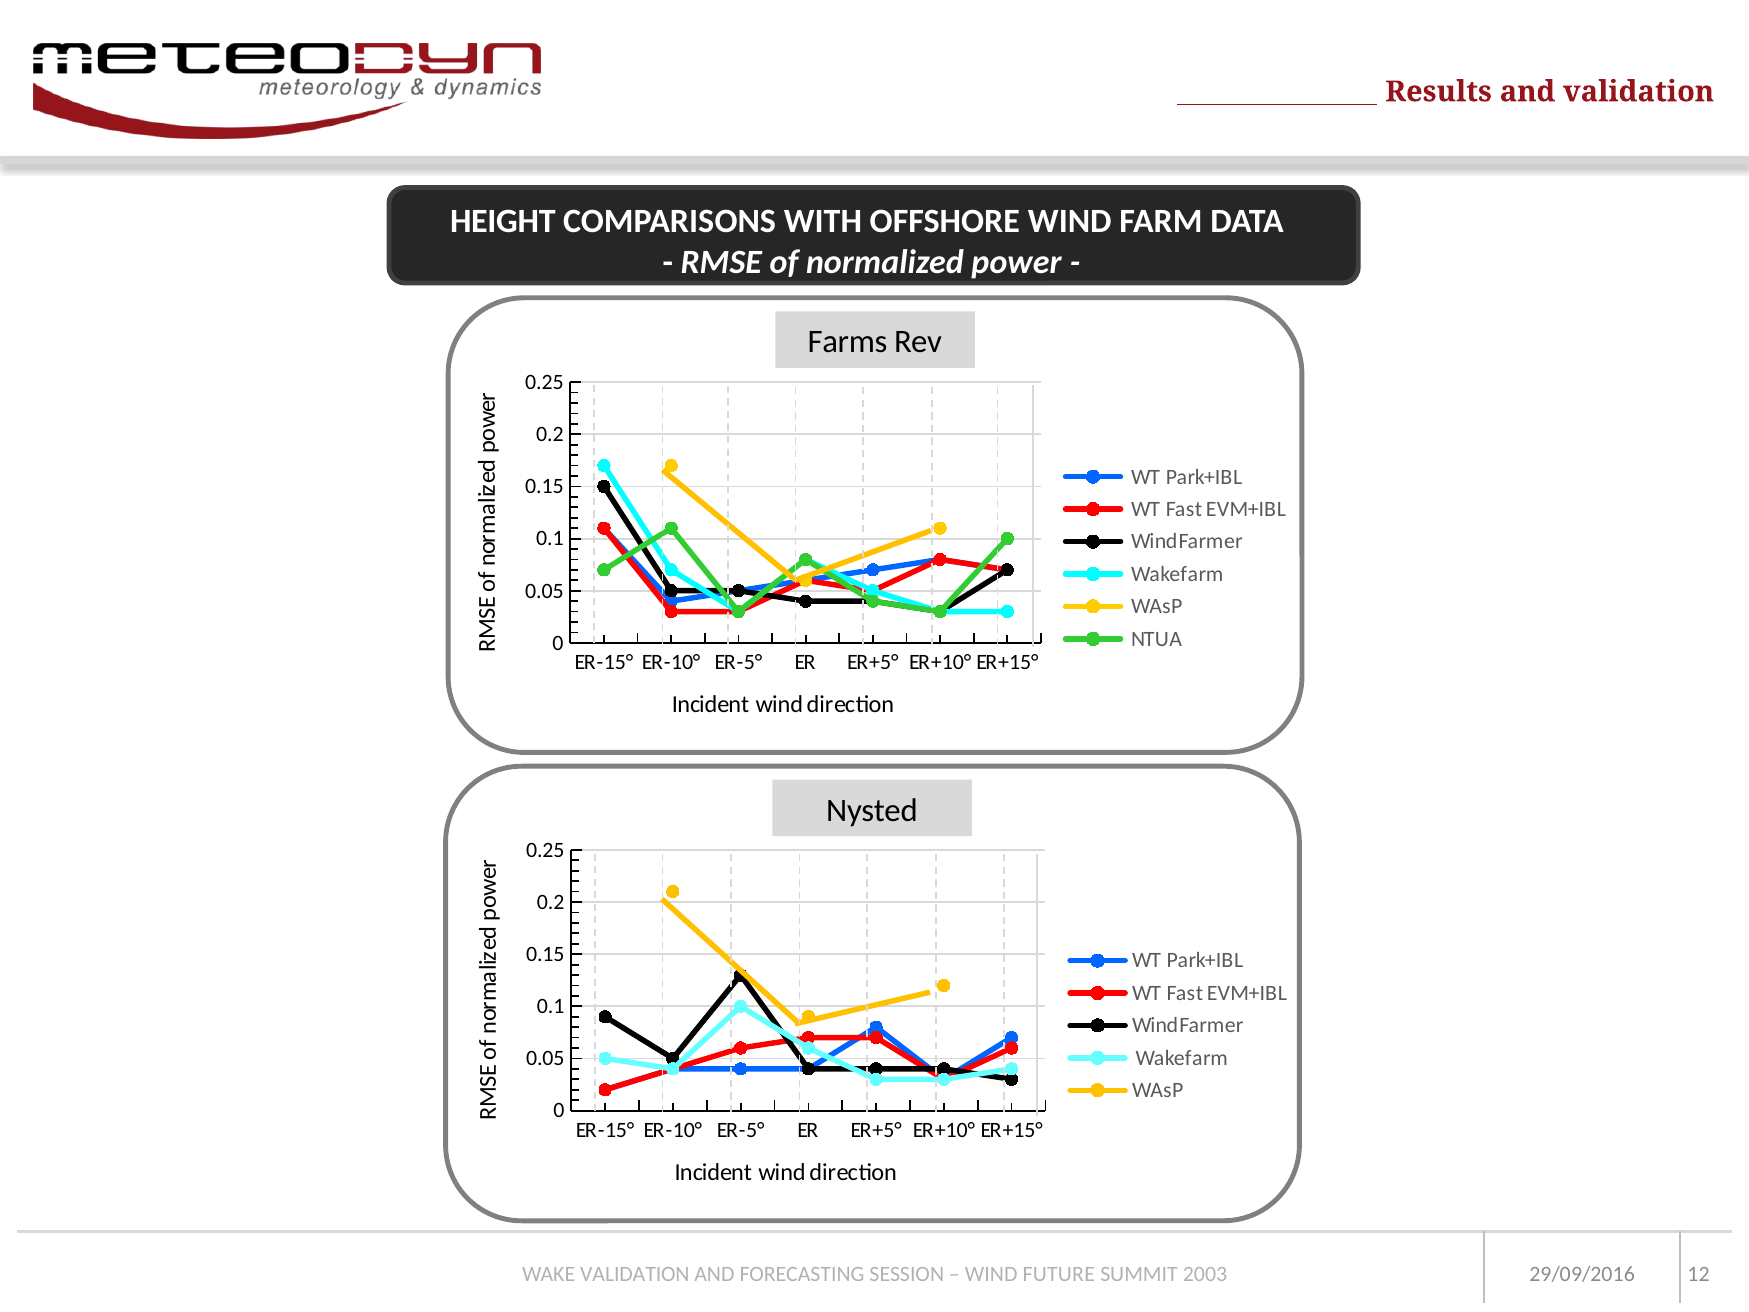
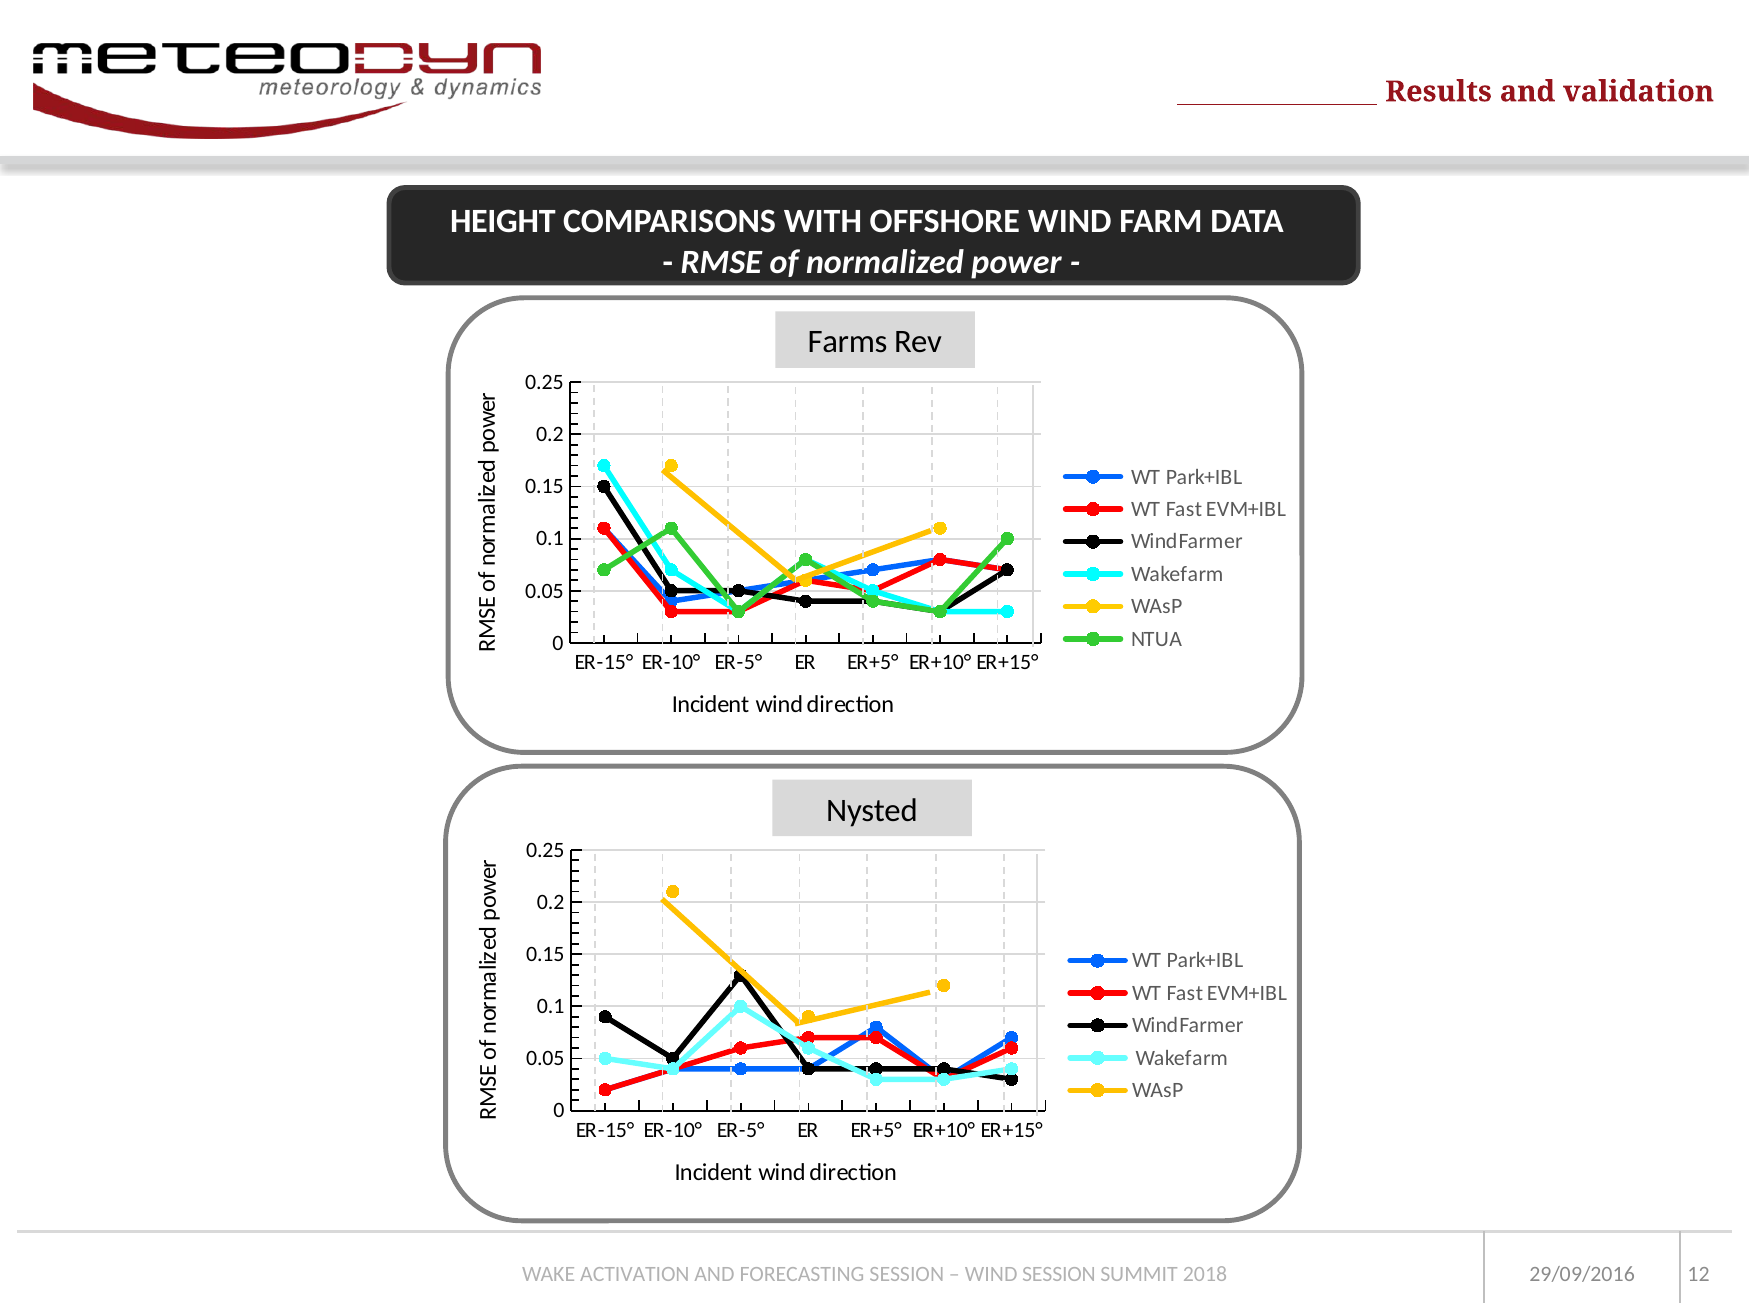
WAKE VALIDATION: VALIDATION -> ACTIVATION (635, 1274)
WIND FUTURE: FUTURE -> SESSION (1059, 1274)
2003: 2003 -> 2018 (1205, 1274)
